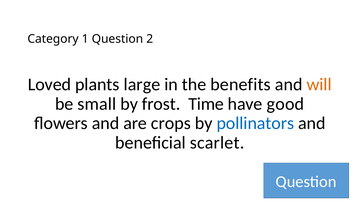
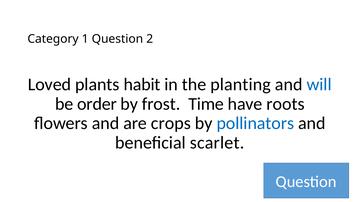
large: large -> habit (142, 85)
benefits: benefits -> planting (241, 85)
will colour: orange -> blue (319, 85)
small: small -> order (97, 104)
good: good -> roots (286, 104)
